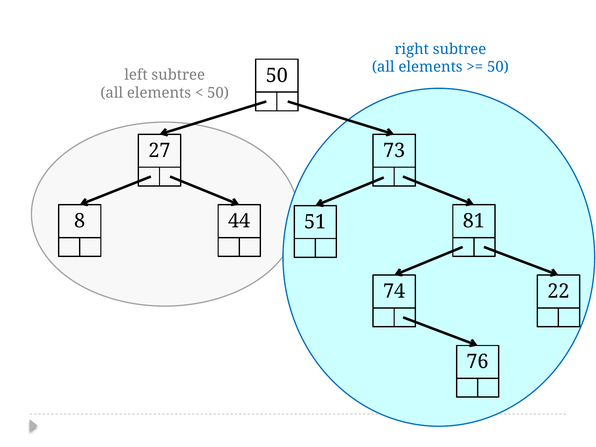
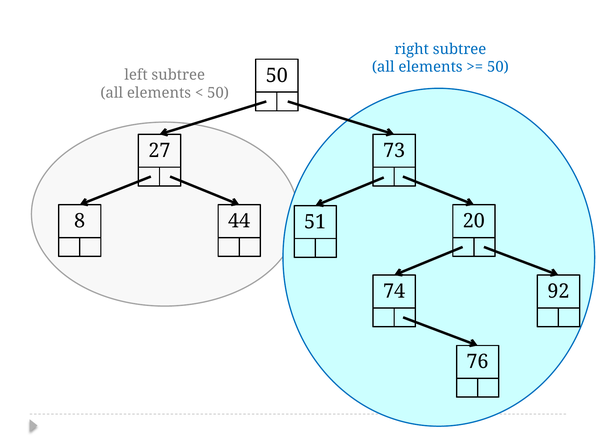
81: 81 -> 20 (474, 221)
22: 22 -> 92 (558, 291)
